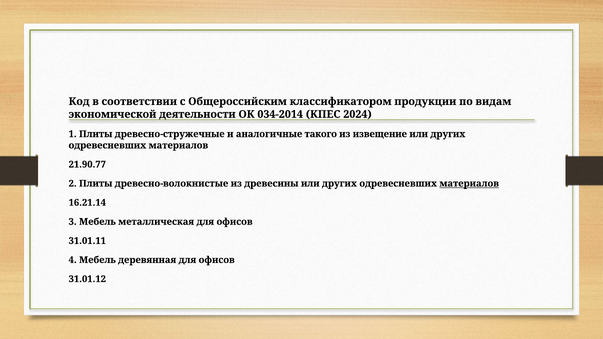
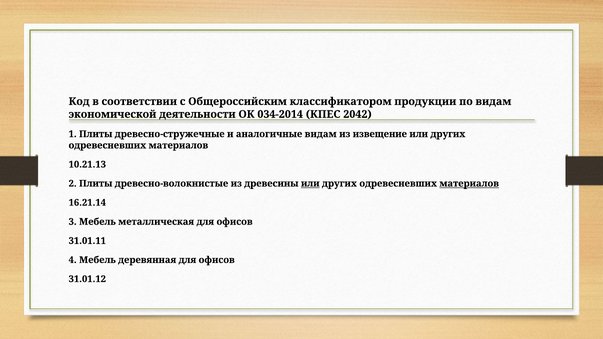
2024: 2024 -> 2042 (357, 114)
аналогичные такого: такого -> видам (321, 134)
21.90.77: 21.90.77 -> 10.21.13 (87, 165)
или underline: none -> present (310, 184)
